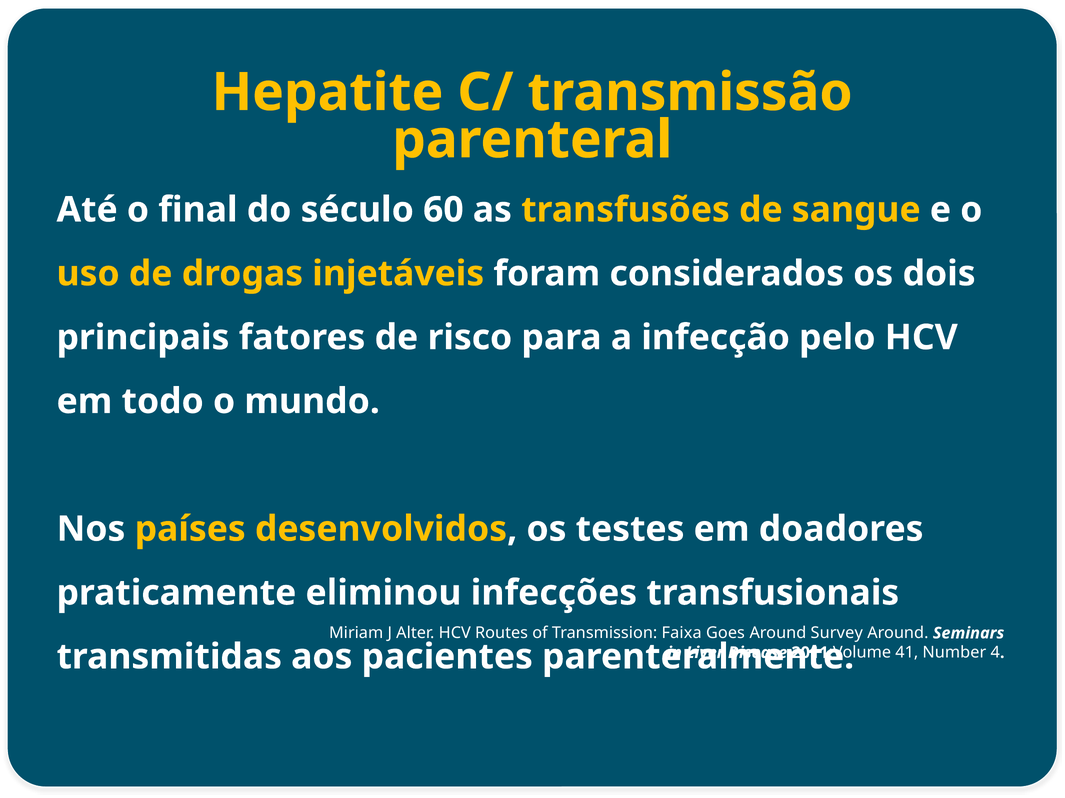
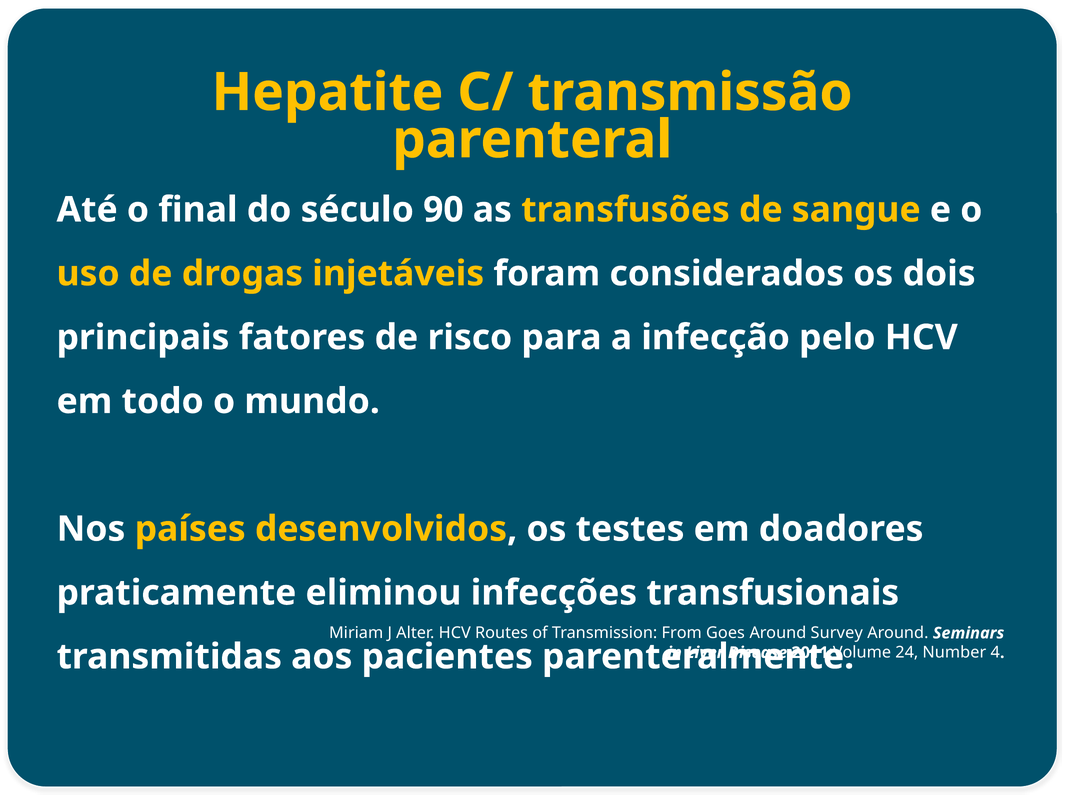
60: 60 -> 90 (443, 210)
Faixa: Faixa -> From (682, 634)
41: 41 -> 24 (907, 653)
